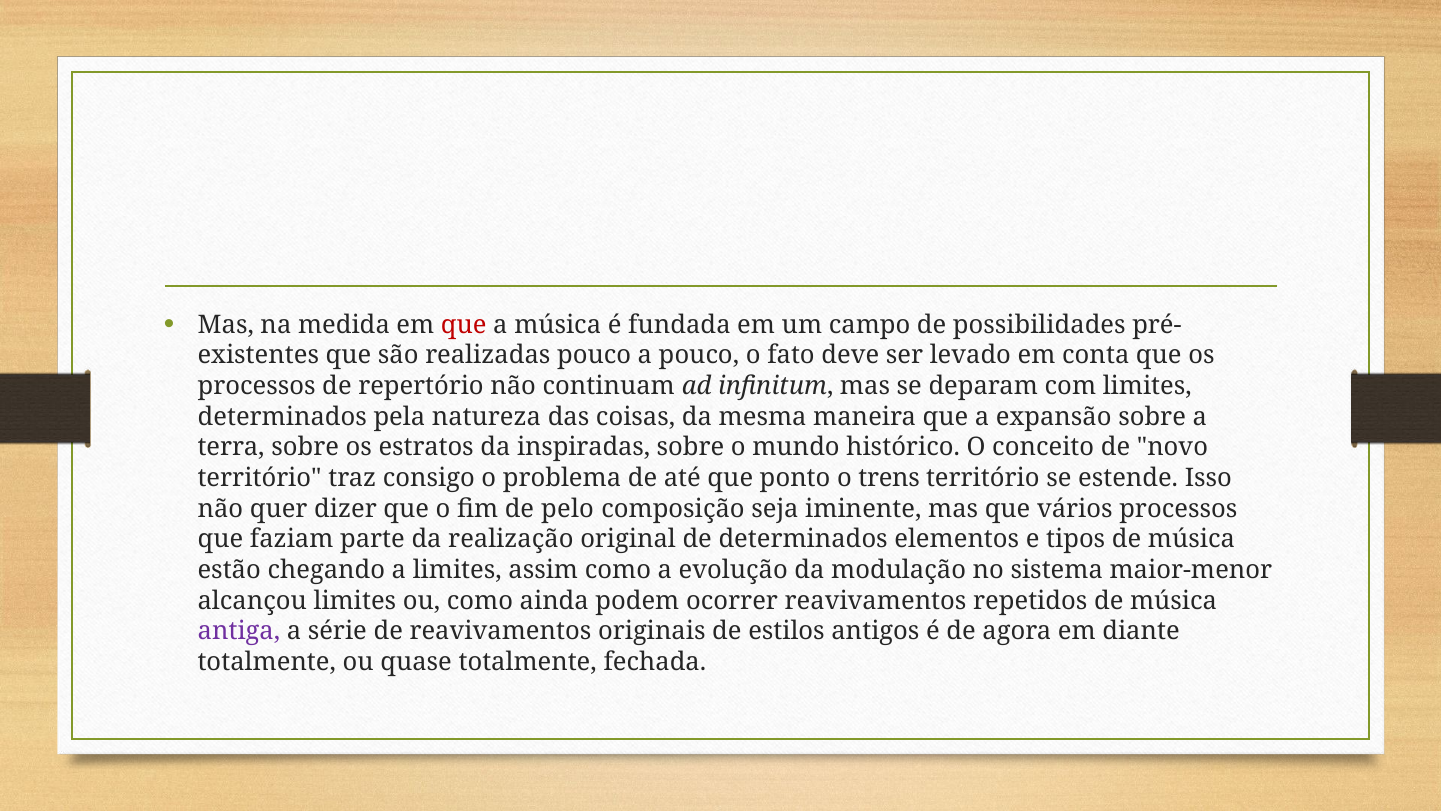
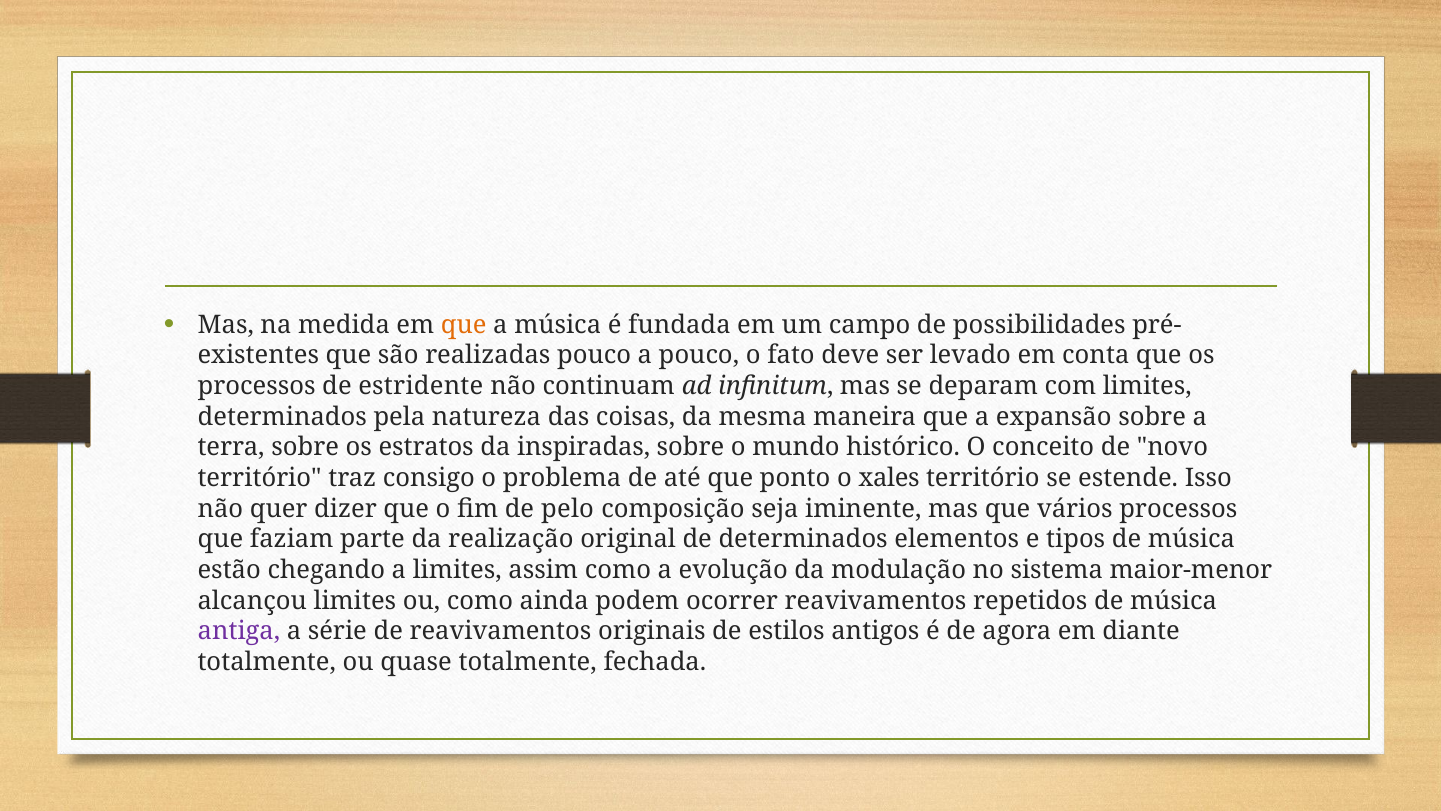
que colour: red -> orange (464, 325)
repertório: repertório -> estridente (421, 386)
trens: trens -> xales (889, 478)
